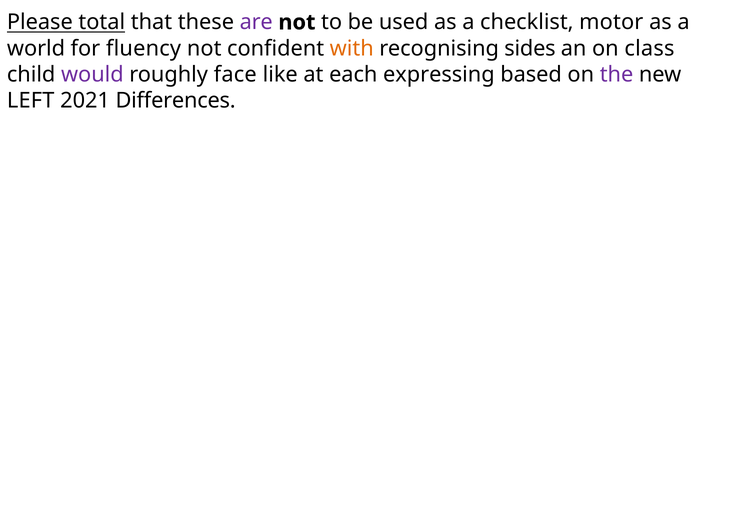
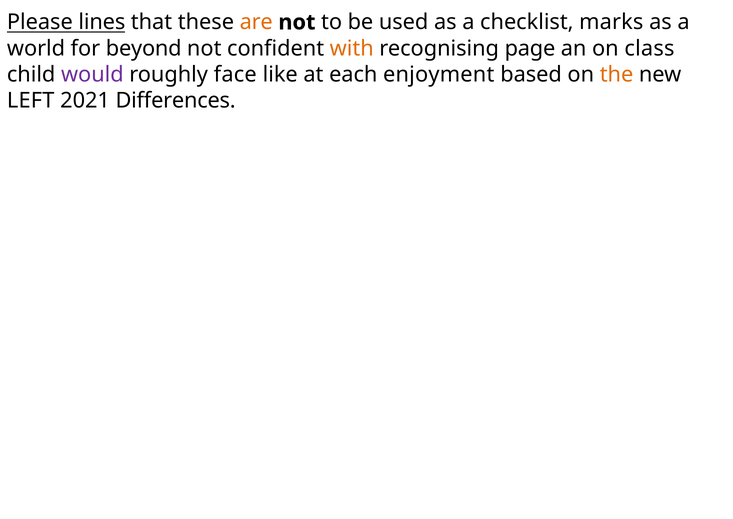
total: total -> lines (102, 22)
are colour: purple -> orange (256, 22)
motor: motor -> marks (611, 22)
fluency: fluency -> beyond (144, 48)
sides: sides -> page (530, 48)
expressing: expressing -> enjoyment (439, 75)
the colour: purple -> orange (617, 75)
